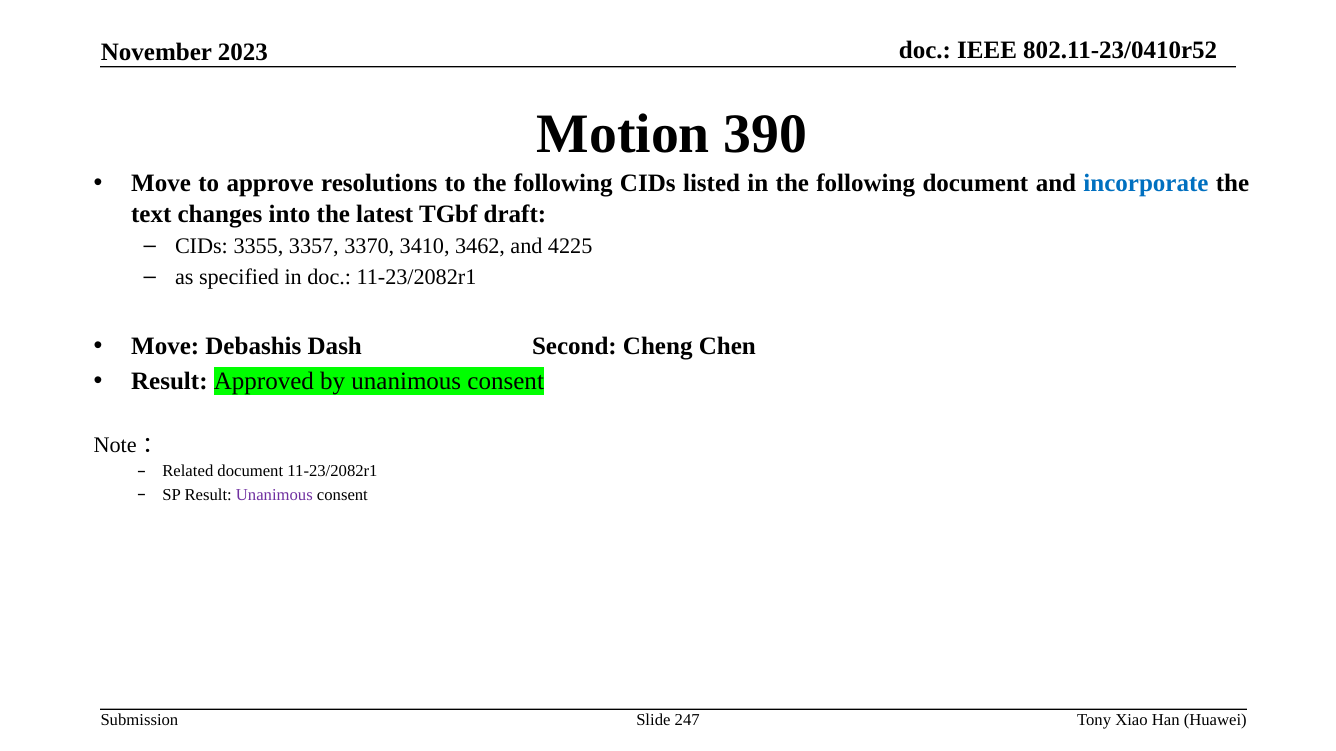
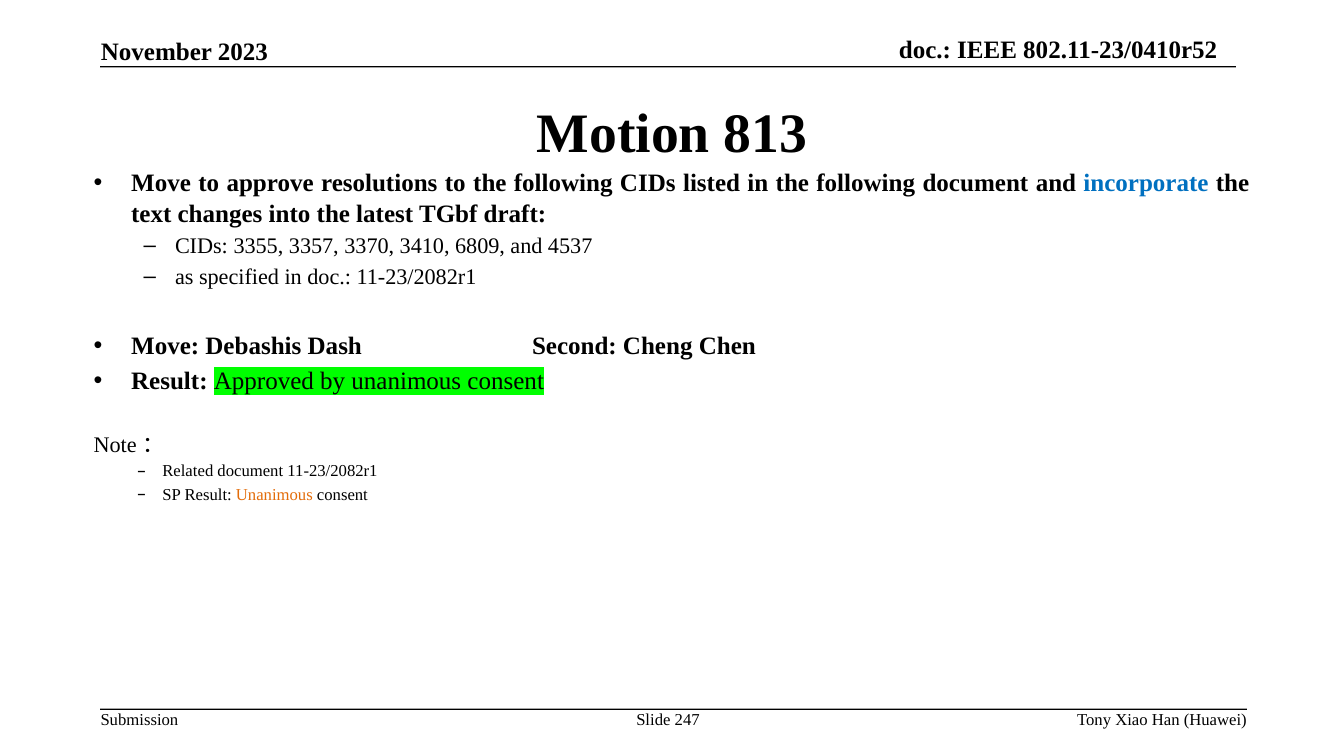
390: 390 -> 813 (765, 134)
3462: 3462 -> 6809 (480, 247)
4225: 4225 -> 4537 (570, 247)
Unanimous colour: purple -> orange (274, 495)
